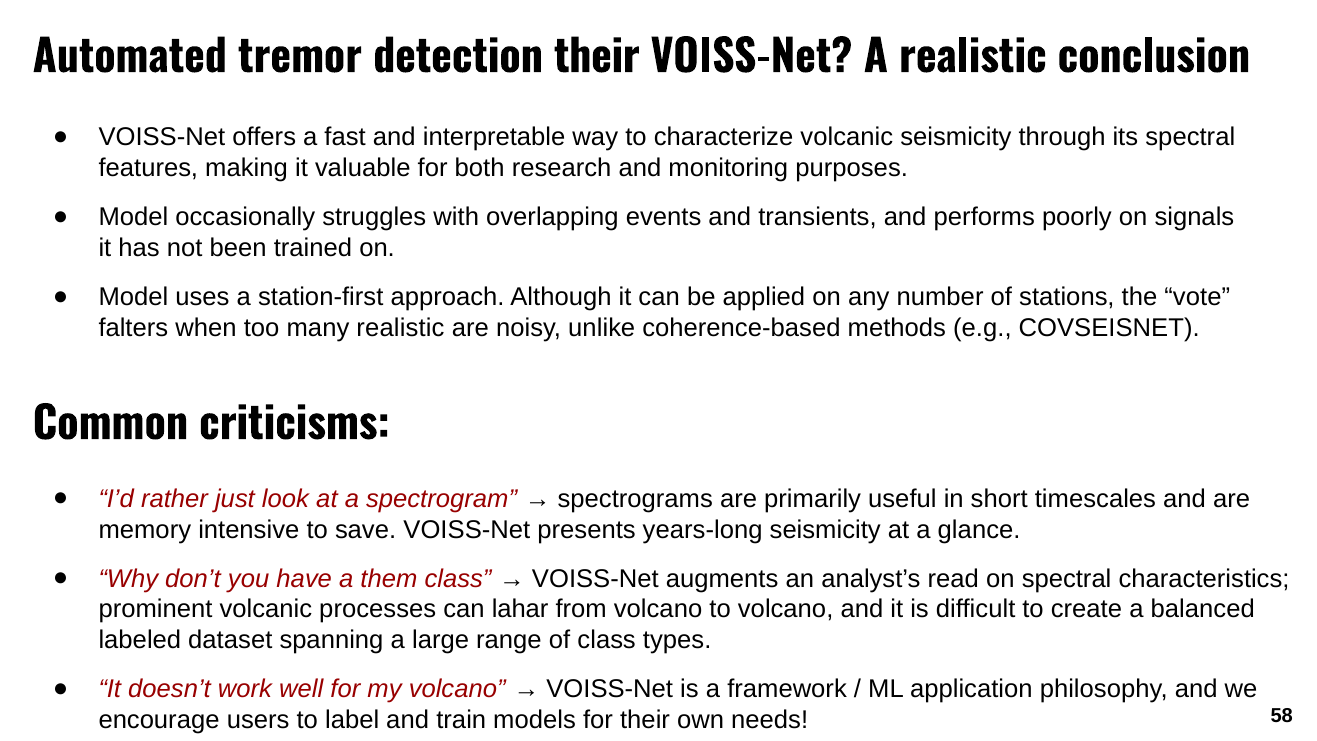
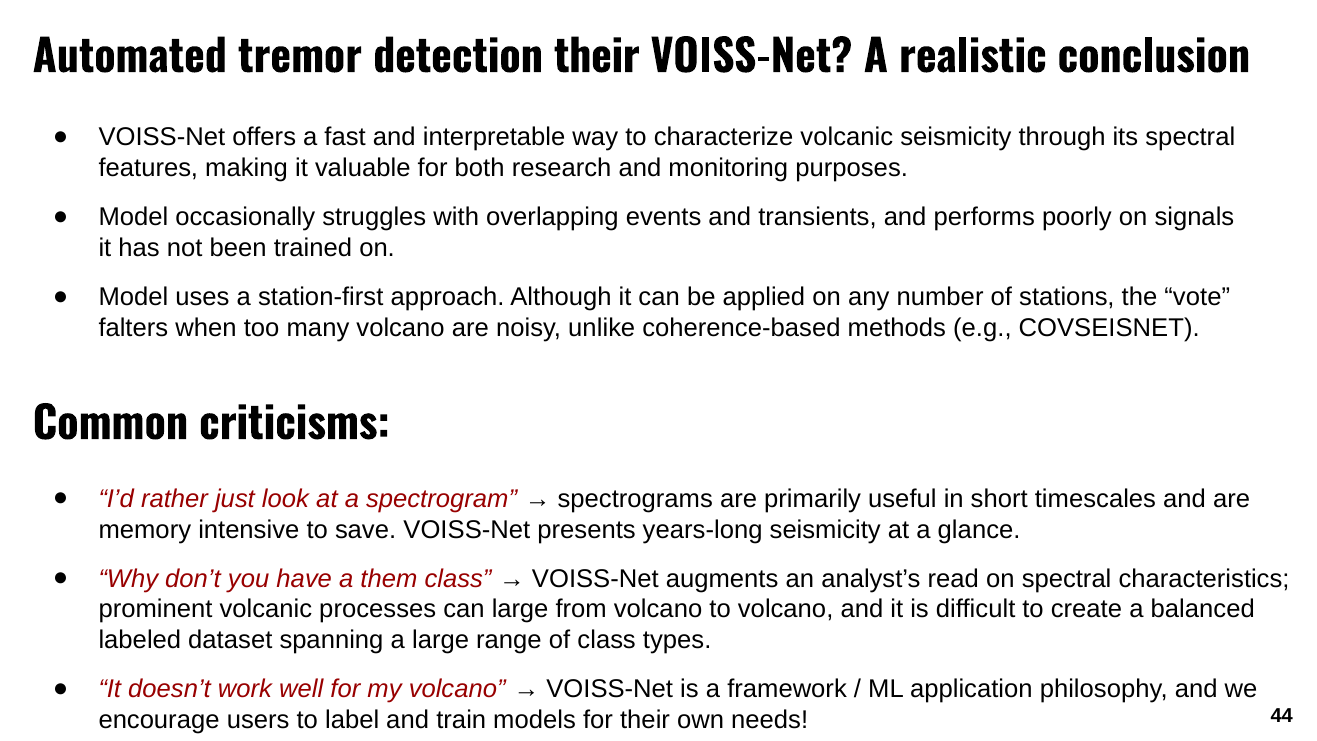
many realistic: realistic -> volcano (401, 328)
can lahar: lahar -> large (520, 609)
58: 58 -> 44 (1282, 715)
